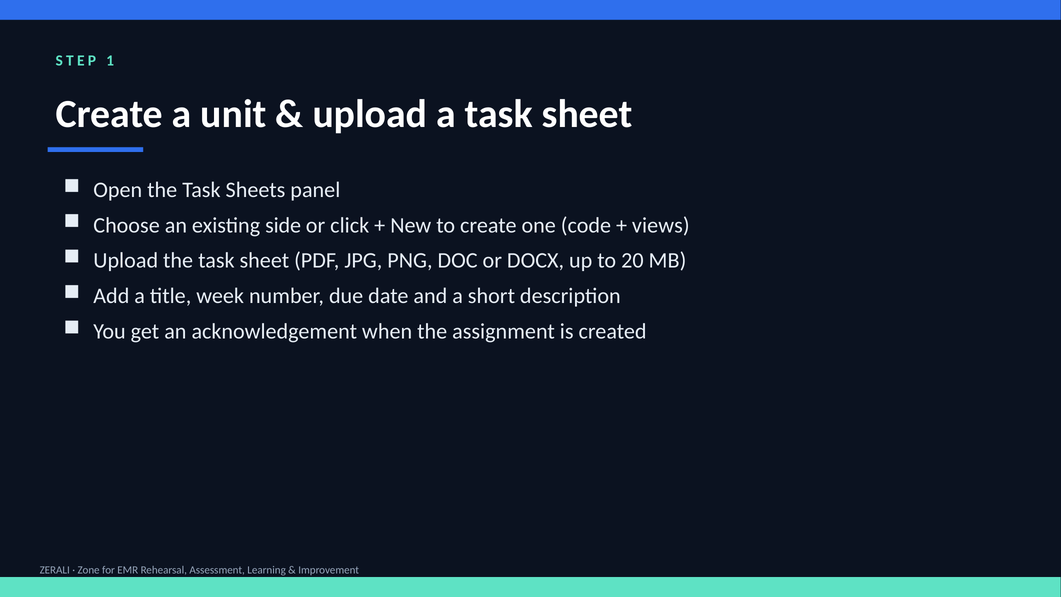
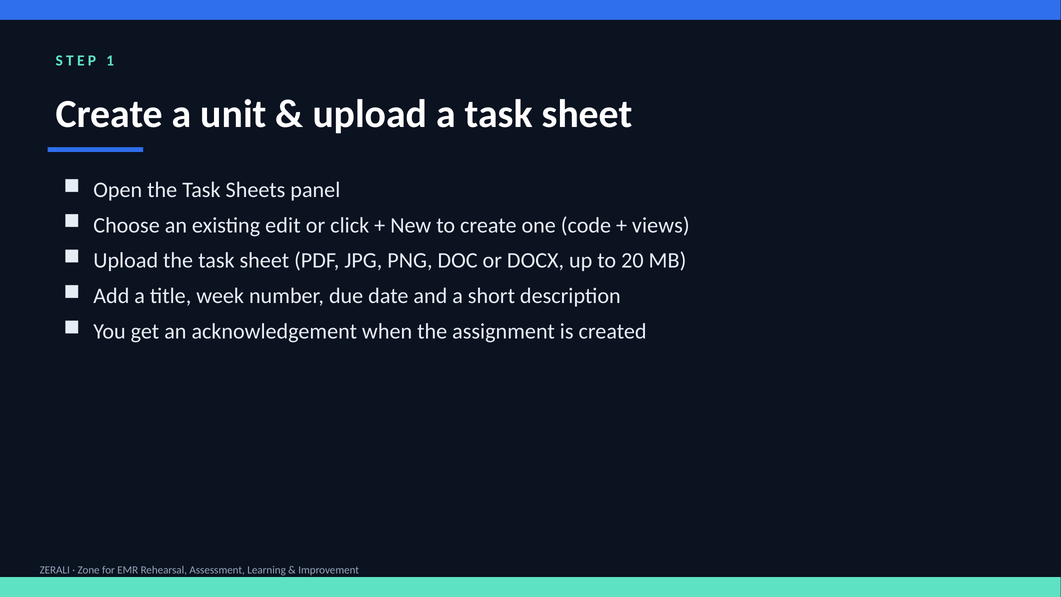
side: side -> edit (283, 225)
